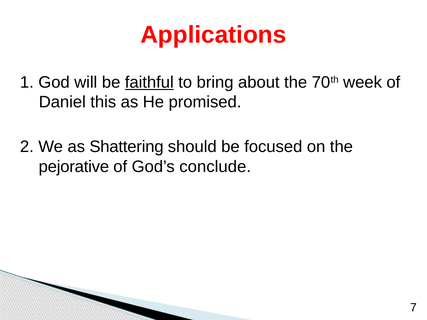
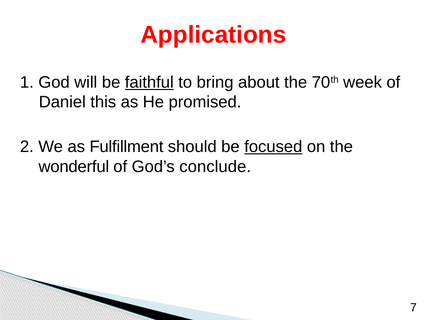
Shattering: Shattering -> Fulfillment (127, 147)
focused underline: none -> present (273, 147)
pejorative: pejorative -> wonderful (74, 167)
